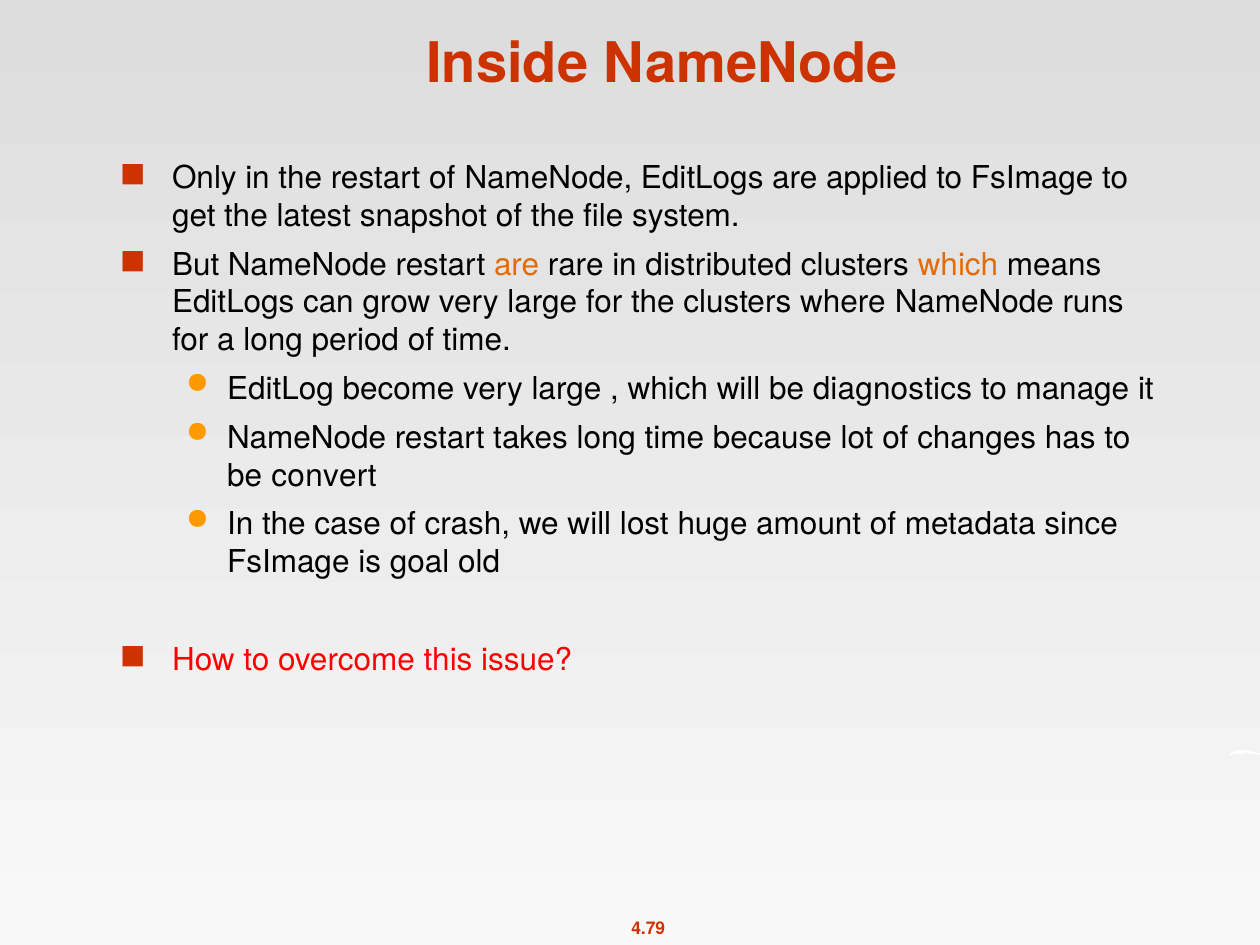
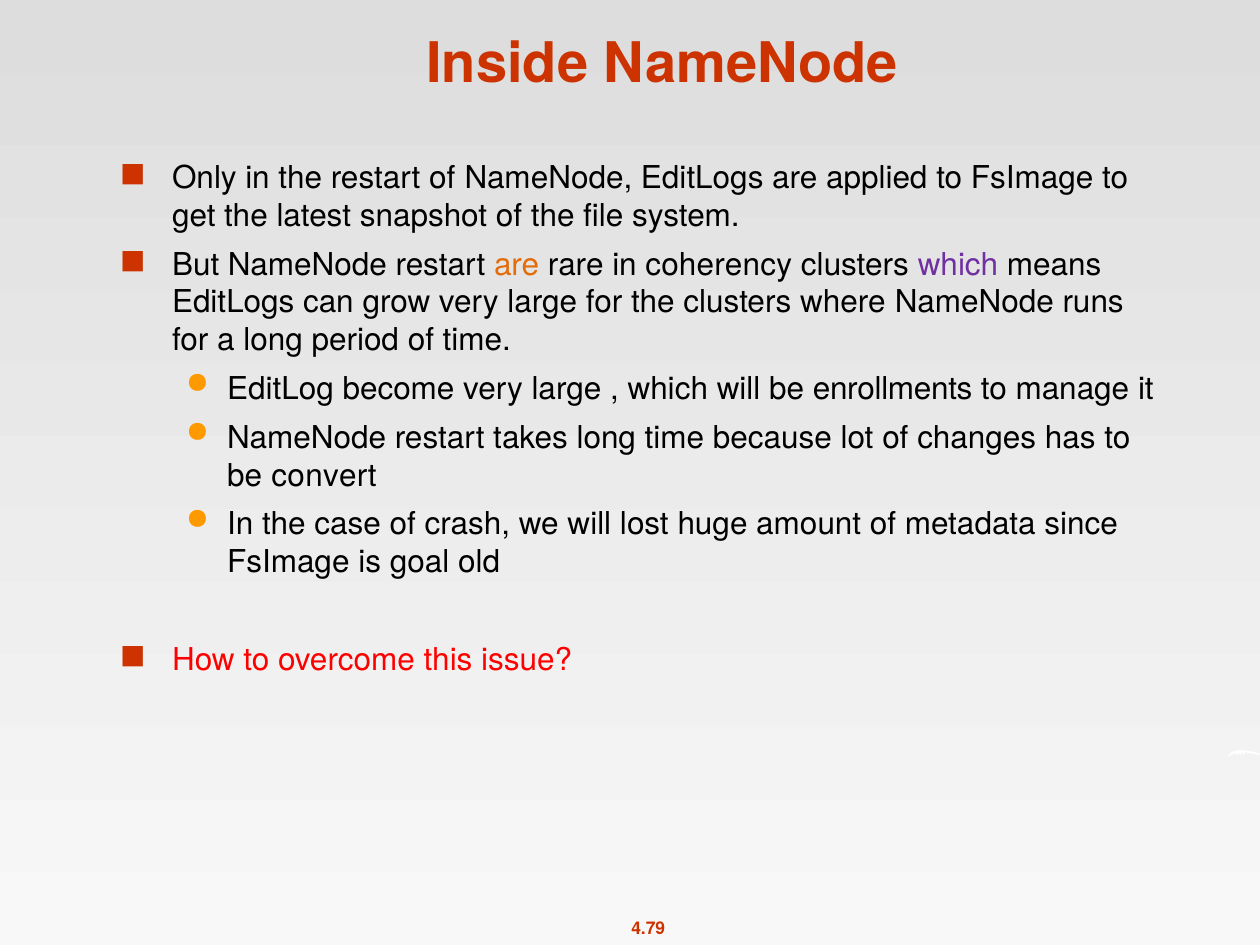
distributed: distributed -> coherency (719, 265)
which colour: orange -> purple (958, 265)
diagnostics: diagnostics -> enrollments (893, 389)
